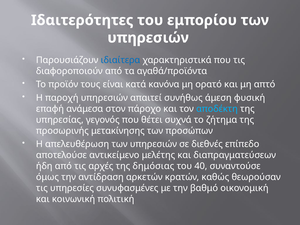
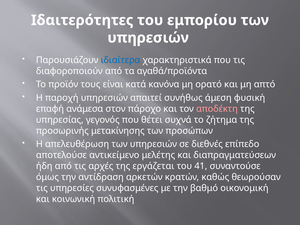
αποδέκτη colour: light blue -> pink (217, 109)
δημόσιας: δημόσιας -> εργάζεται (153, 166)
40: 40 -> 41 (201, 166)
